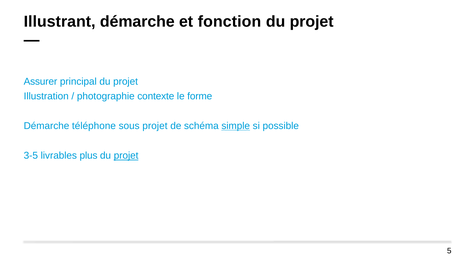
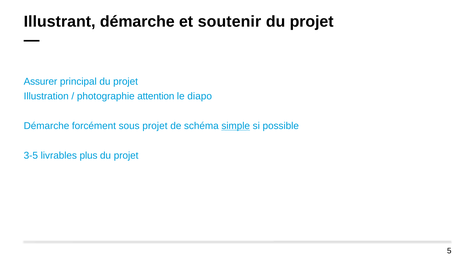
fonction: fonction -> soutenir (229, 22)
contexte: contexte -> attention (156, 96)
forme: forme -> diapo (200, 96)
téléphone: téléphone -> forcément (94, 126)
projet underline: present -> none (126, 155)
